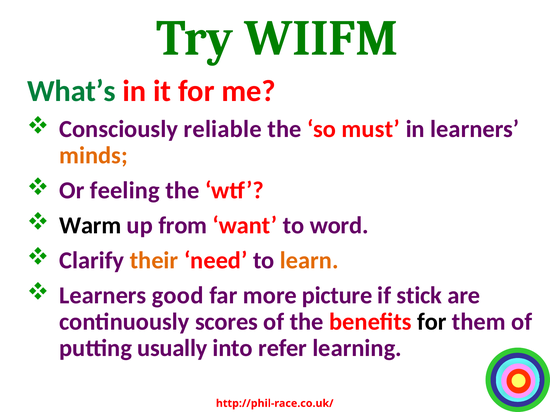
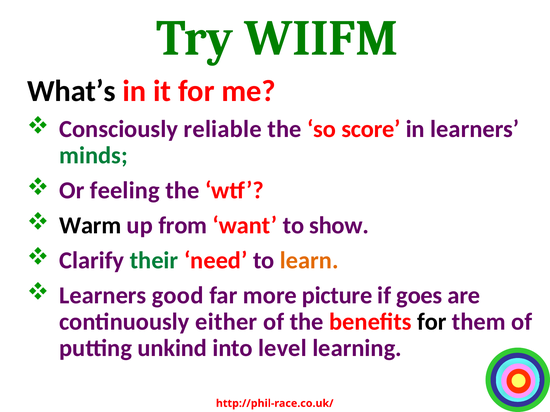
What’s colour: green -> black (71, 91)
must: must -> score (371, 129)
minds colour: orange -> green (93, 156)
word: word -> show (339, 226)
their colour: orange -> green (154, 261)
stick: stick -> goes (419, 296)
scores: scores -> either (226, 322)
usually: usually -> unkind (172, 349)
refer: refer -> level (282, 349)
